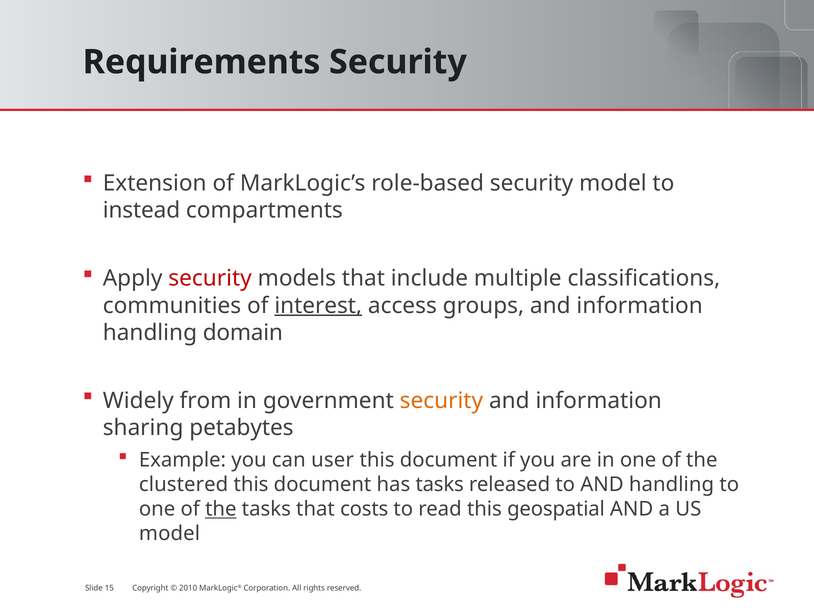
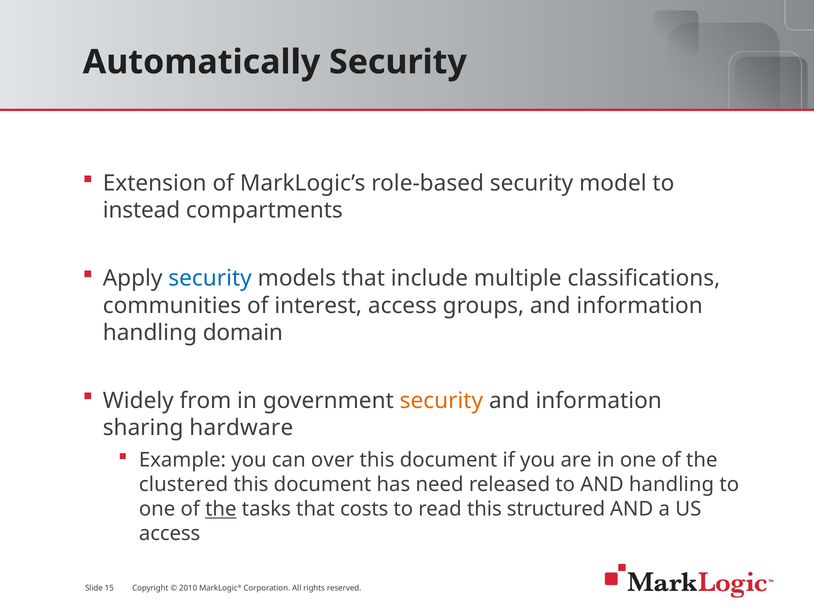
Requirements: Requirements -> Automatically (202, 62)
security colour: red -> blue (210, 278)
interest underline: present -> none (318, 305)
petabytes: petabytes -> hardware (241, 427)
user: user -> over (333, 460)
has tasks: tasks -> need (440, 484)
geospatial: geospatial -> structured (556, 509)
model: model -> access (170, 533)
